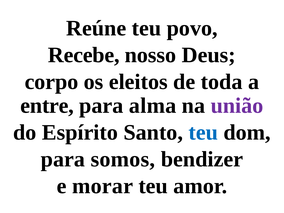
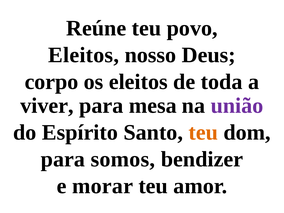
Recebe: Recebe -> Eleitos (84, 55)
entre: entre -> viver (47, 106)
alma: alma -> mesa (153, 106)
teu colour: blue -> orange (203, 132)
